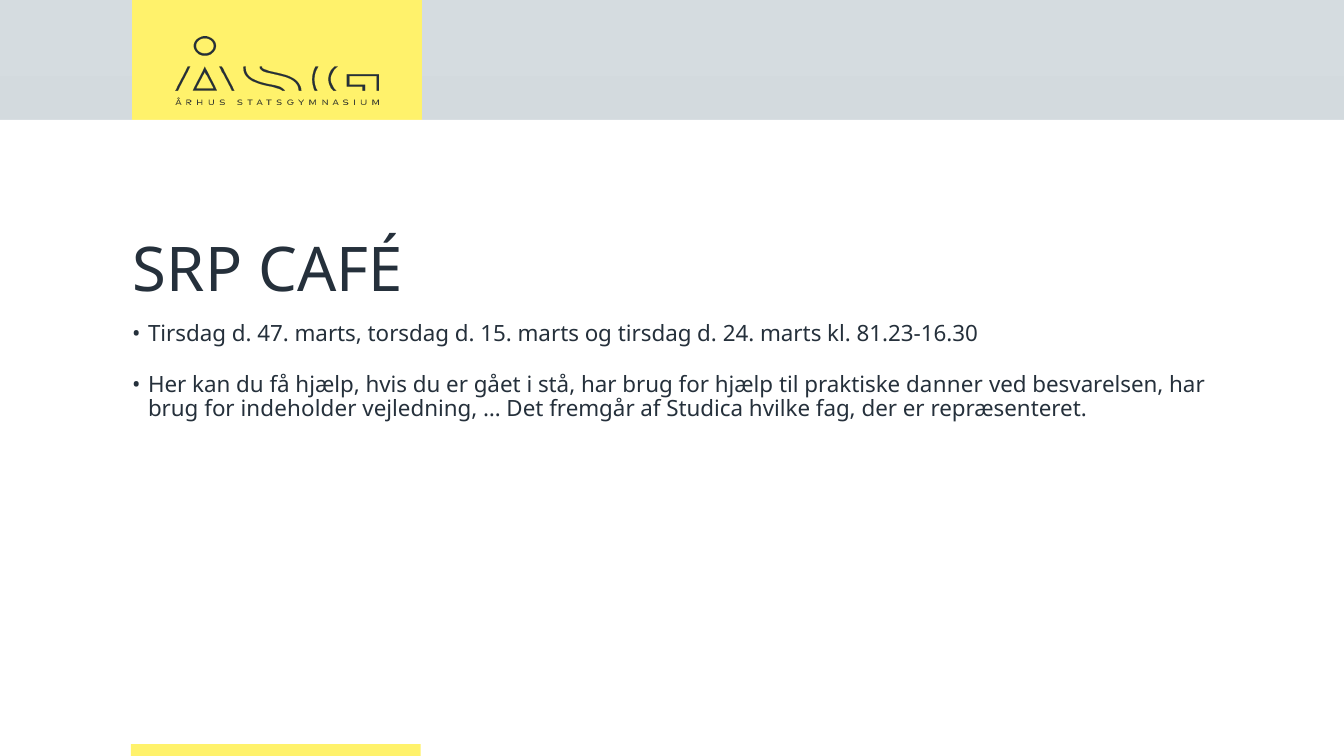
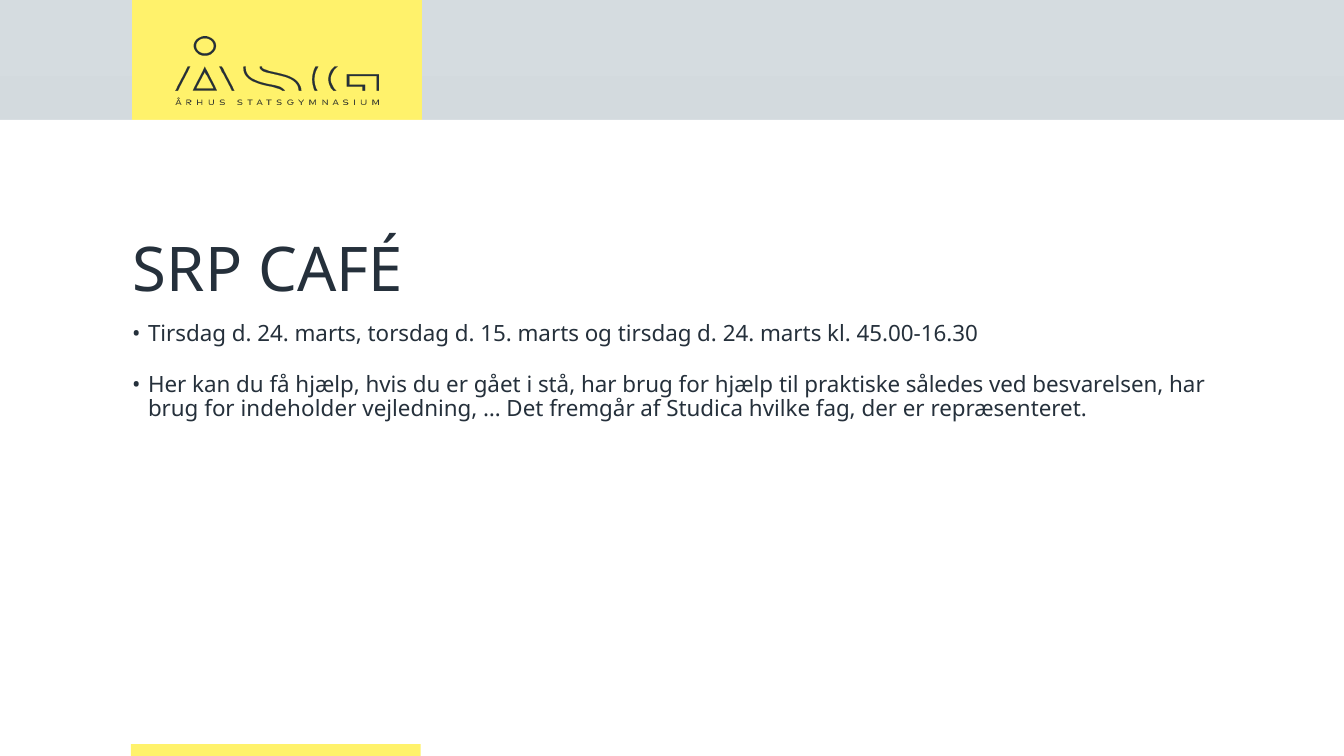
47: 47 -> 24 (273, 334)
81.23-16.30: 81.23-16.30 -> 45.00-16.30 (917, 334)
danner: danner -> således (945, 385)
